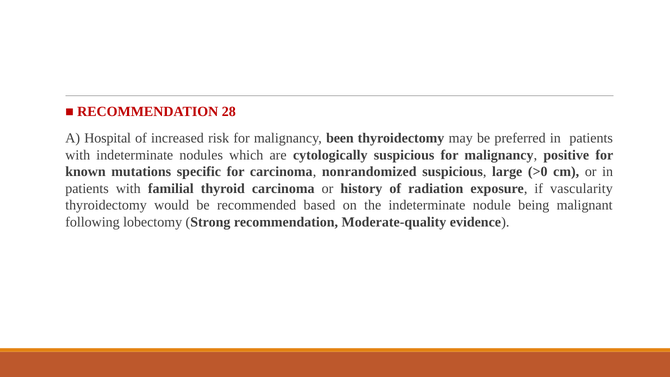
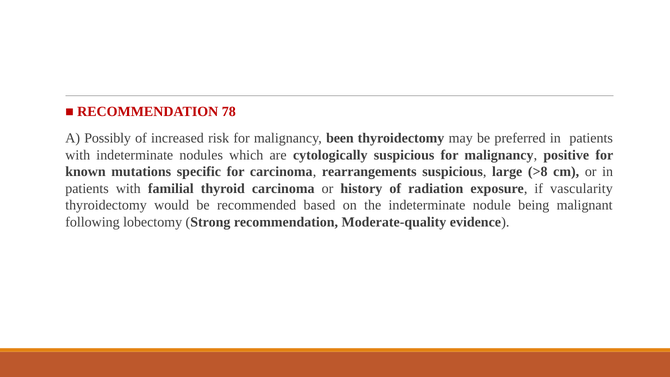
28: 28 -> 78 (229, 111)
Hospital: Hospital -> Possibly (108, 138)
nonrandomized: nonrandomized -> rearrangements (369, 172)
>0: >0 -> >8 (538, 172)
